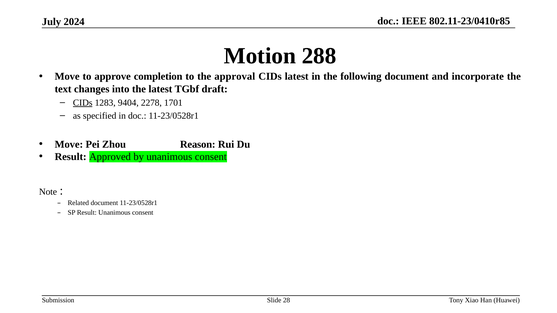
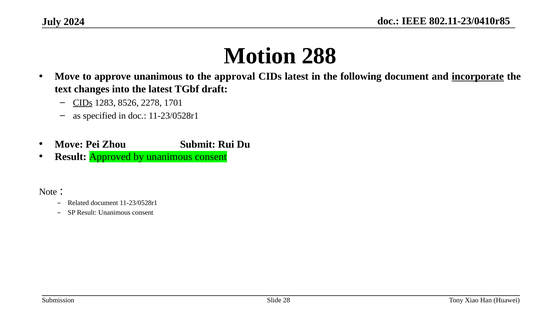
approve completion: completion -> unanimous (158, 77)
incorporate underline: none -> present (478, 77)
9404: 9404 -> 8526 (128, 103)
Reason: Reason -> Submit (198, 144)
